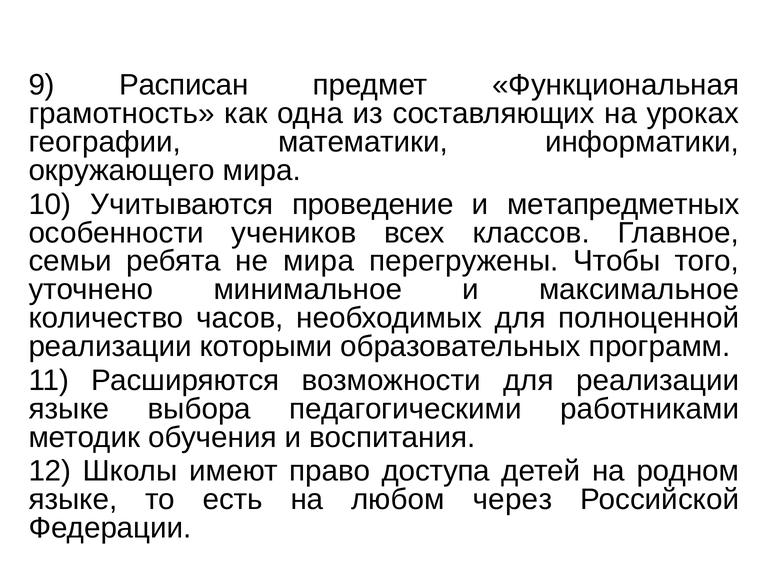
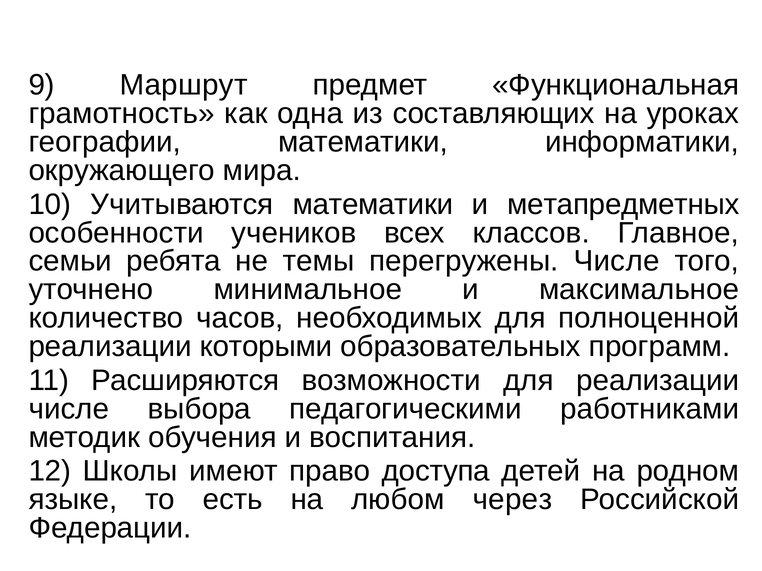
Расписан: Расписан -> Маршрут (184, 85)
Учитываются проведение: проведение -> математики (373, 204)
не мира: мира -> темы (319, 261)
перегружены Чтобы: Чтобы -> Числе (617, 261)
языке: языке -> числе (69, 409)
